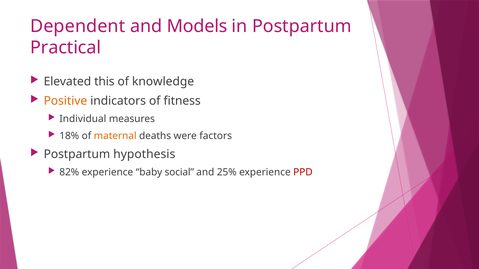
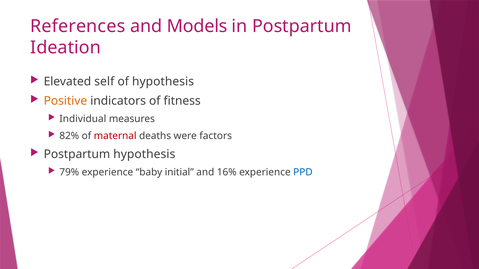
Dependent: Dependent -> References (78, 26)
Practical: Practical -> Ideation (66, 48)
this: this -> self (104, 82)
of knowledge: knowledge -> hypothesis (163, 82)
18%: 18% -> 82% (69, 136)
maternal colour: orange -> red (115, 136)
82%: 82% -> 79% (69, 173)
social: social -> initial (179, 173)
25%: 25% -> 16% (227, 173)
PPD colour: red -> blue (303, 173)
